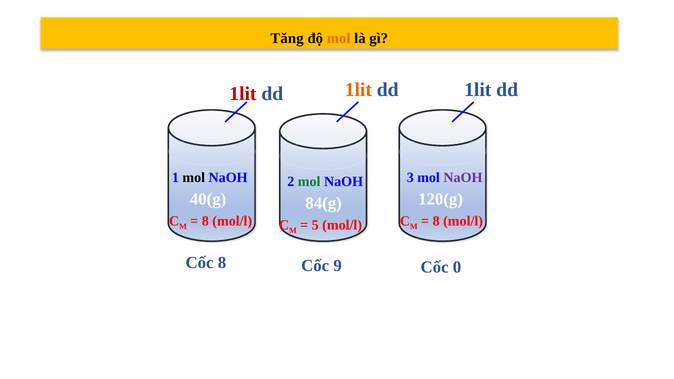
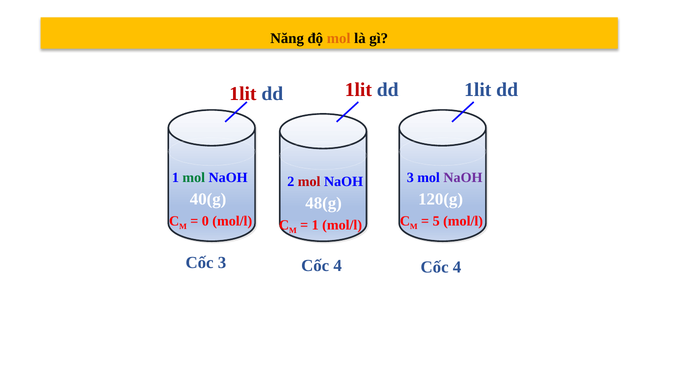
Tăng: Tăng -> Năng (287, 38)
1lit colour: orange -> red (358, 90)
mol colour: black -> green (194, 178)
mol colour: green -> red (309, 182)
84(g: 84(g -> 48(g (324, 203)
8: 8 -> 0 (205, 221)
5: 5 -> 1 (315, 225)
8: 8 -> 5 (436, 221)
Cốc 8: 8 -> 3 (222, 263)
9: 9 -> 4 (338, 266)
0: 0 -> 4 (457, 267)
